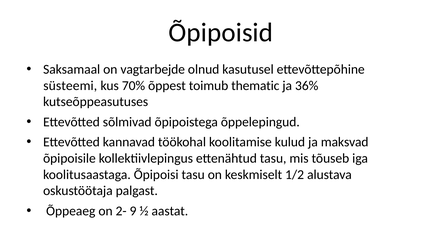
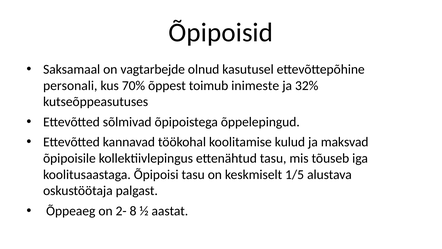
süsteemi: süsteemi -> personali (70, 85)
thematic: thematic -> inimeste (255, 85)
36%: 36% -> 32% (307, 85)
1/2: 1/2 -> 1/5 (295, 174)
9: 9 -> 8 (133, 211)
